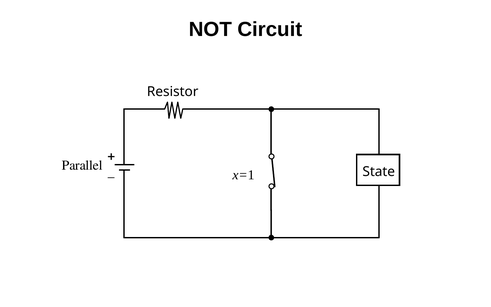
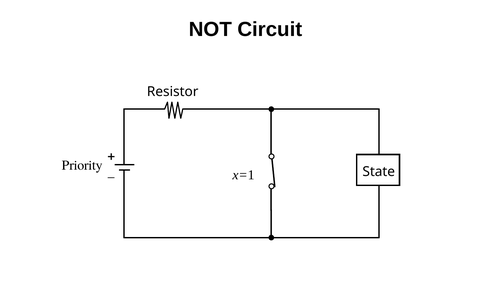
Parallel: Parallel -> Priority (82, 165)
